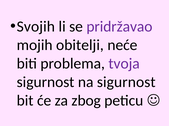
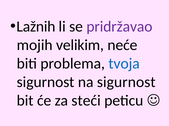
Svojih: Svojih -> Lažnih (36, 27)
obitelji: obitelji -> velikim (80, 45)
tvoja colour: purple -> blue (124, 64)
zbog: zbog -> steći (86, 101)
